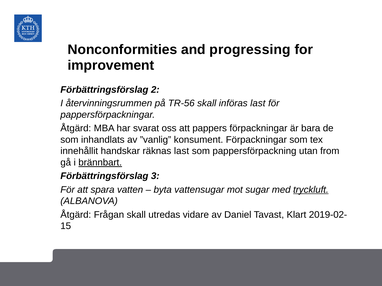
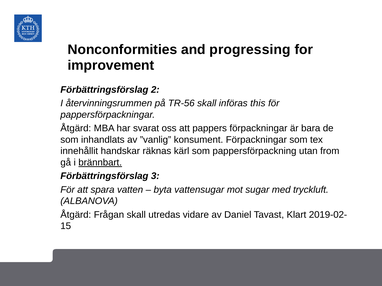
införas last: last -> this (258, 103)
räknas last: last -> kärl (182, 151)
tryckluft underline: present -> none (311, 190)
